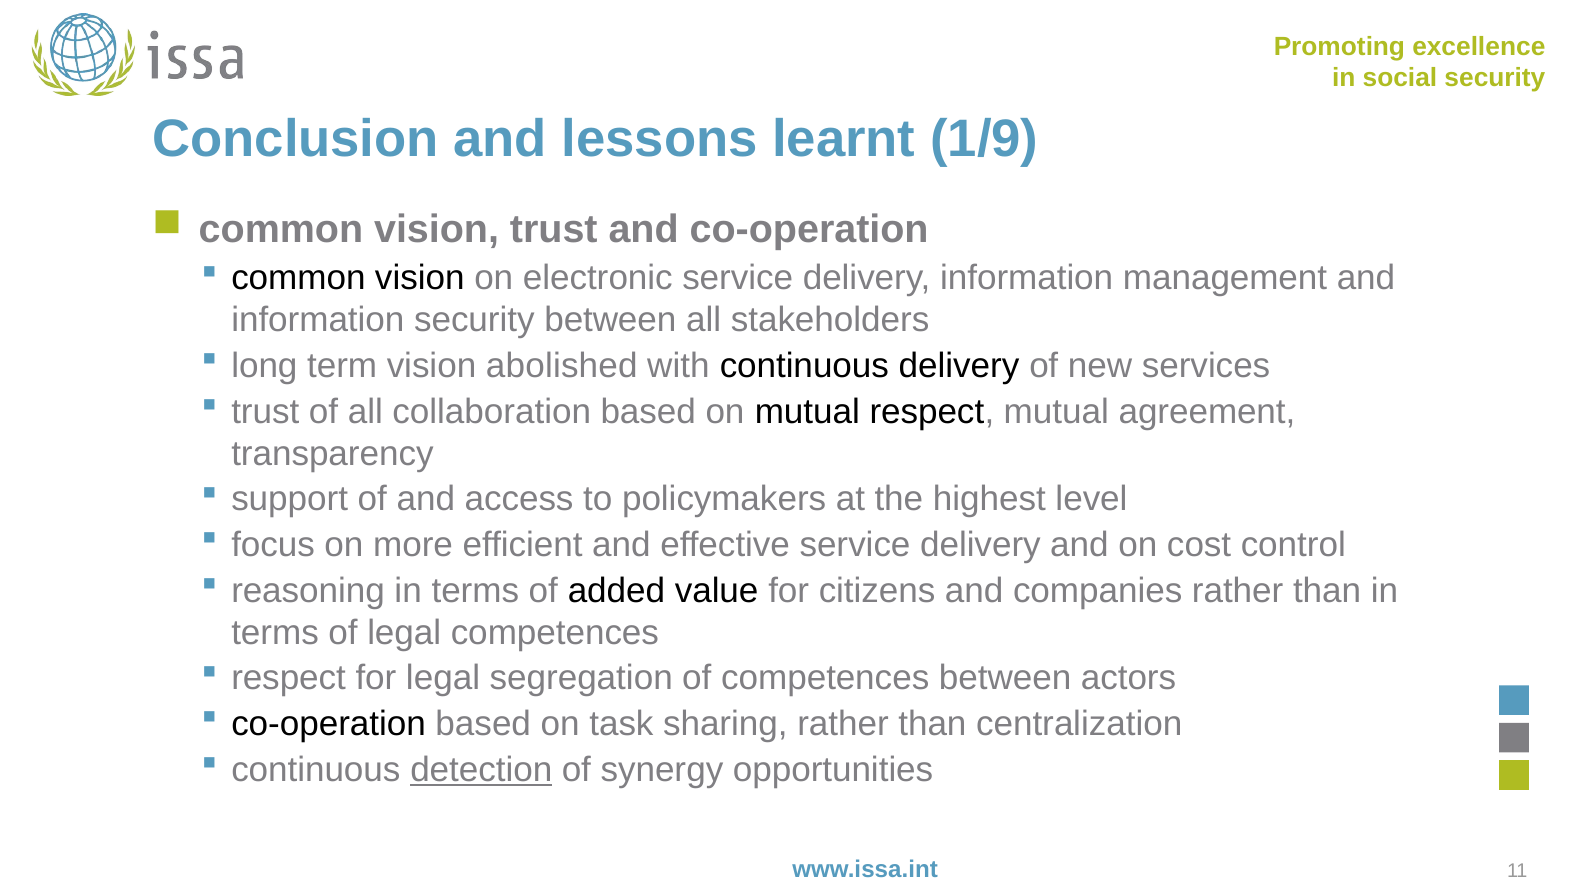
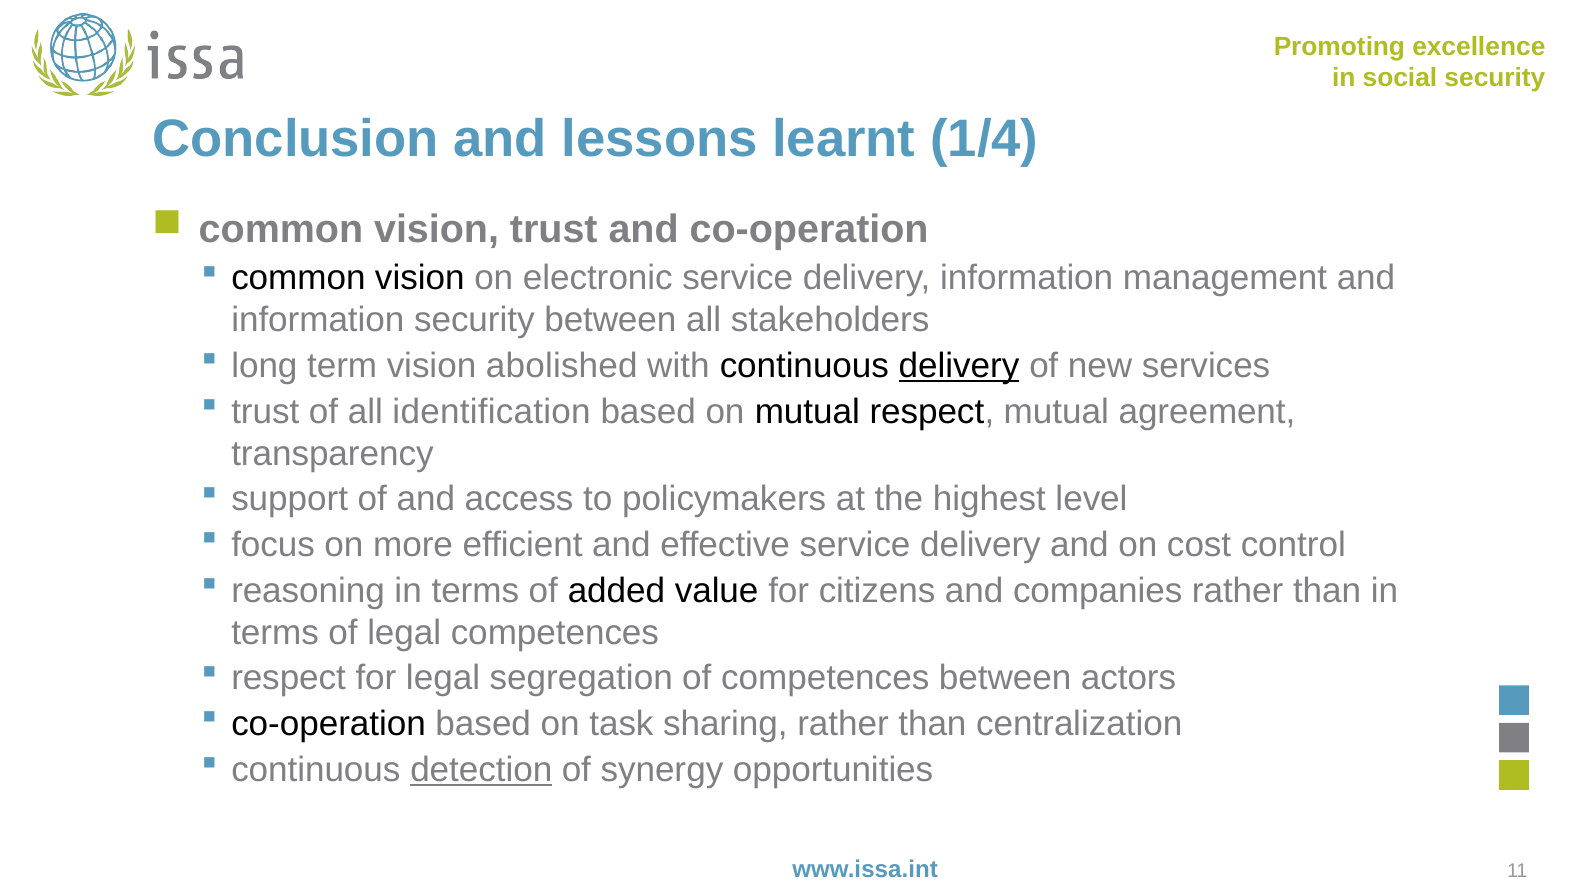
1/9: 1/9 -> 1/4 (984, 139)
delivery underline: none -> present (959, 366)
collaboration: collaboration -> identification (492, 411)
